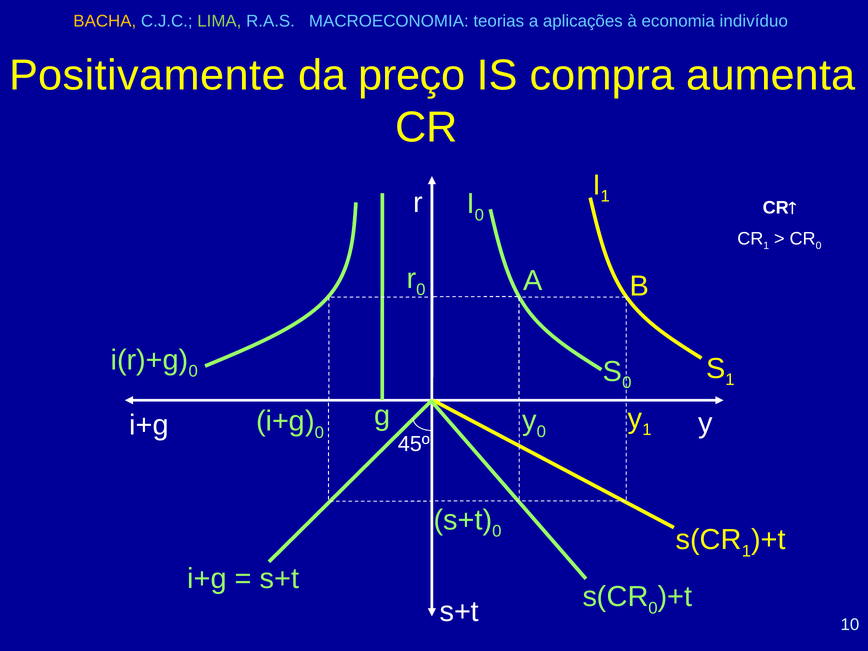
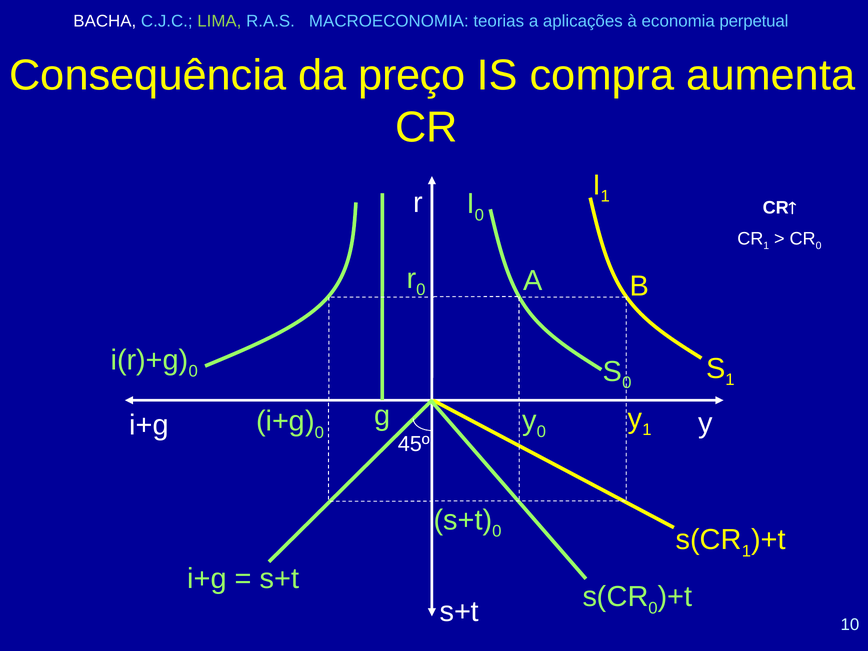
BACHA colour: yellow -> white (105, 21)
indivíduo: indivíduo -> perpetual (754, 21)
Positivamente: Positivamente -> Consequência (148, 75)
